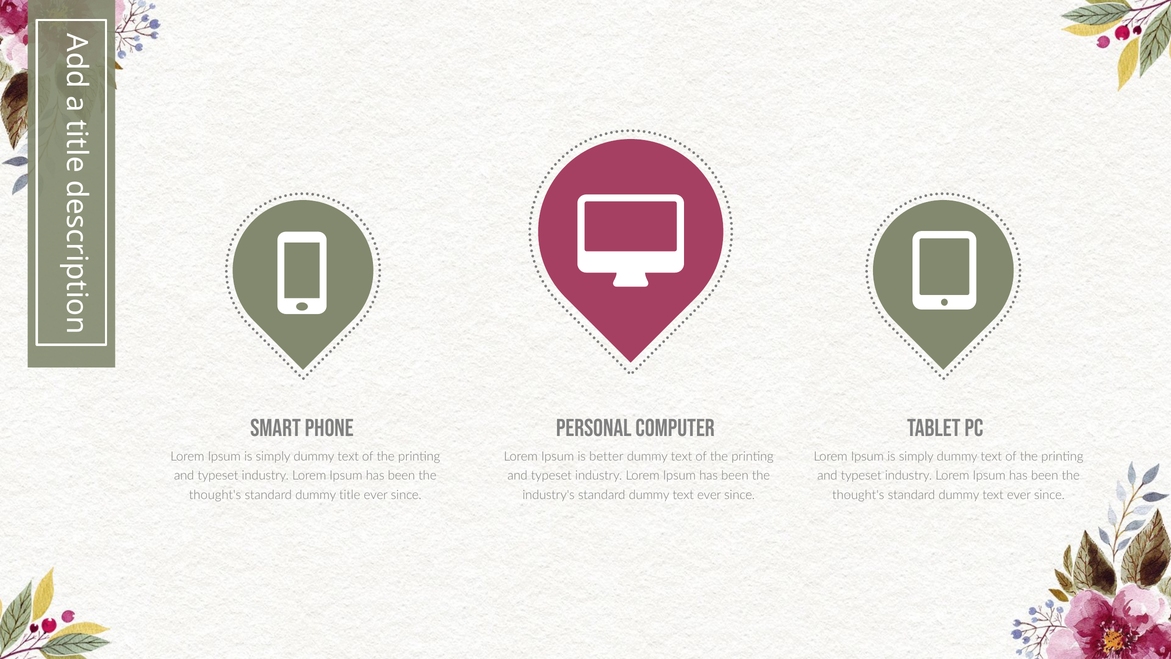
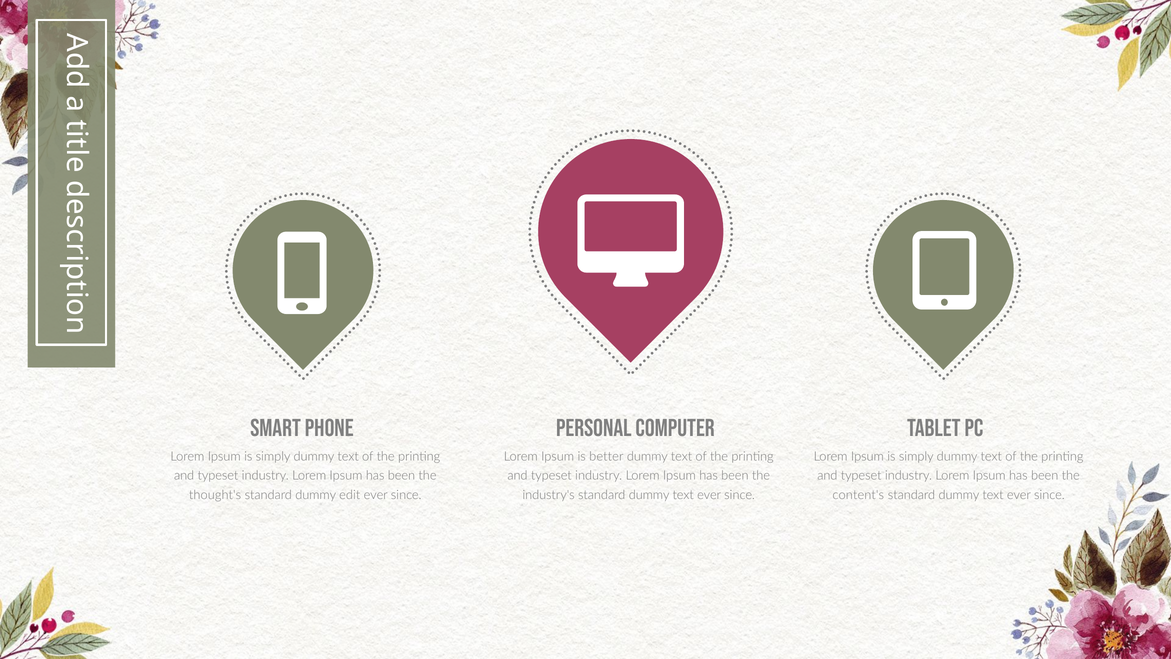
title: title -> edit (350, 495)
thought's: thought's -> content's (858, 495)
